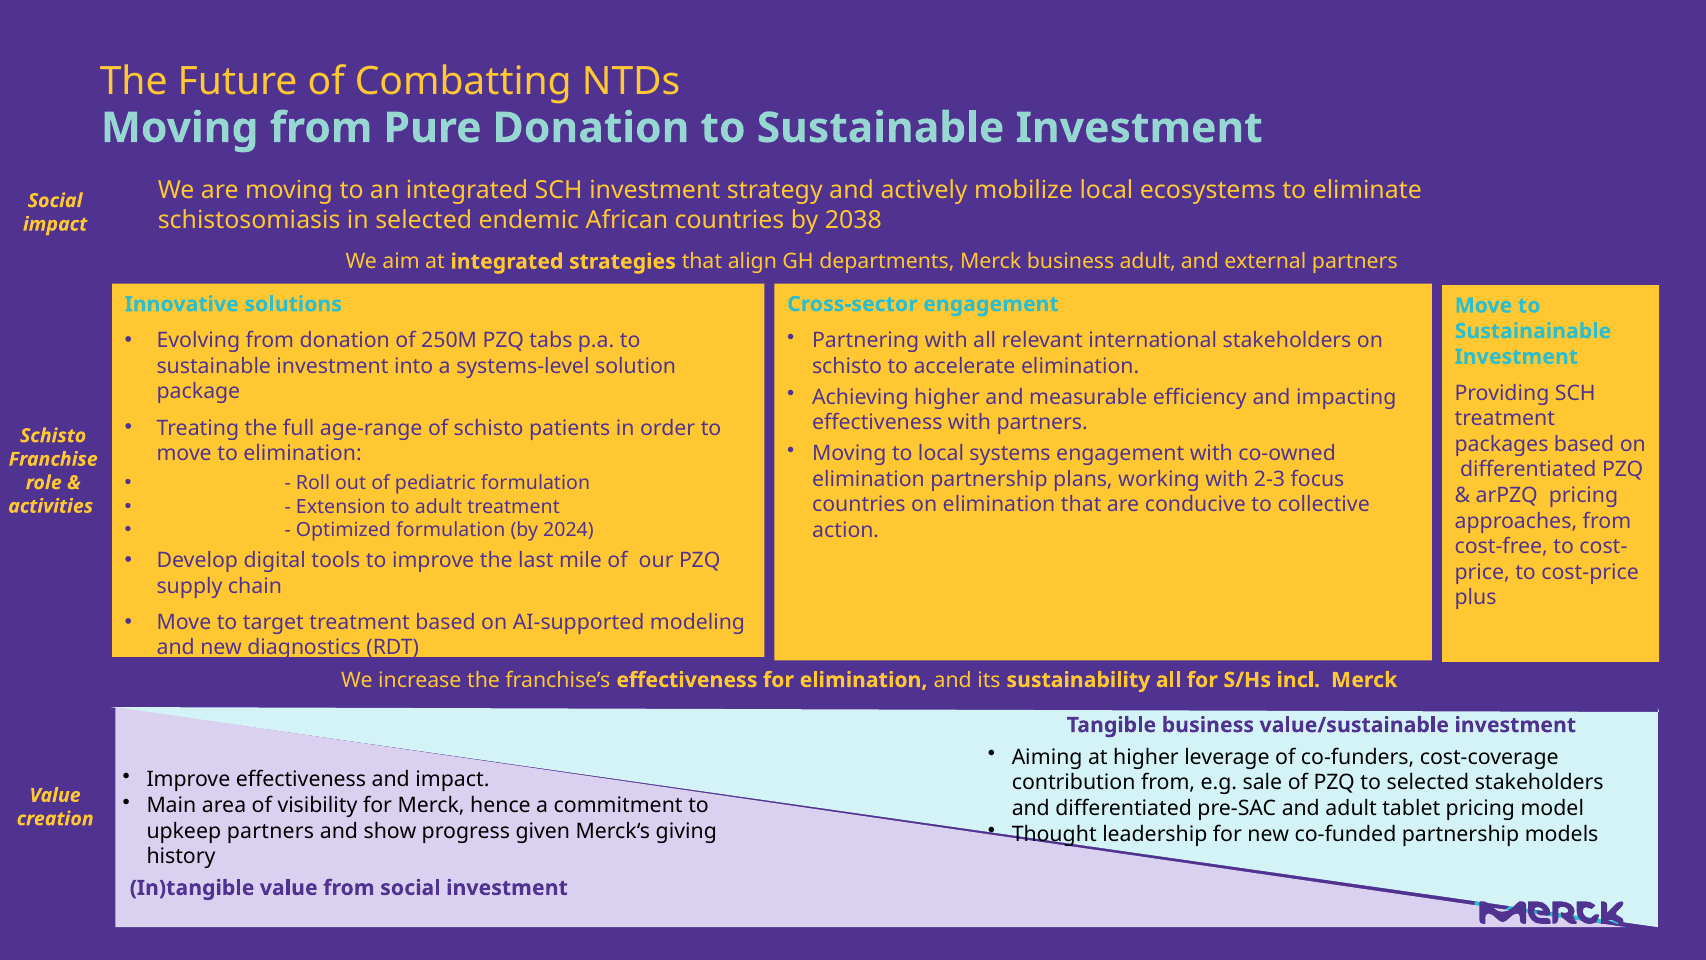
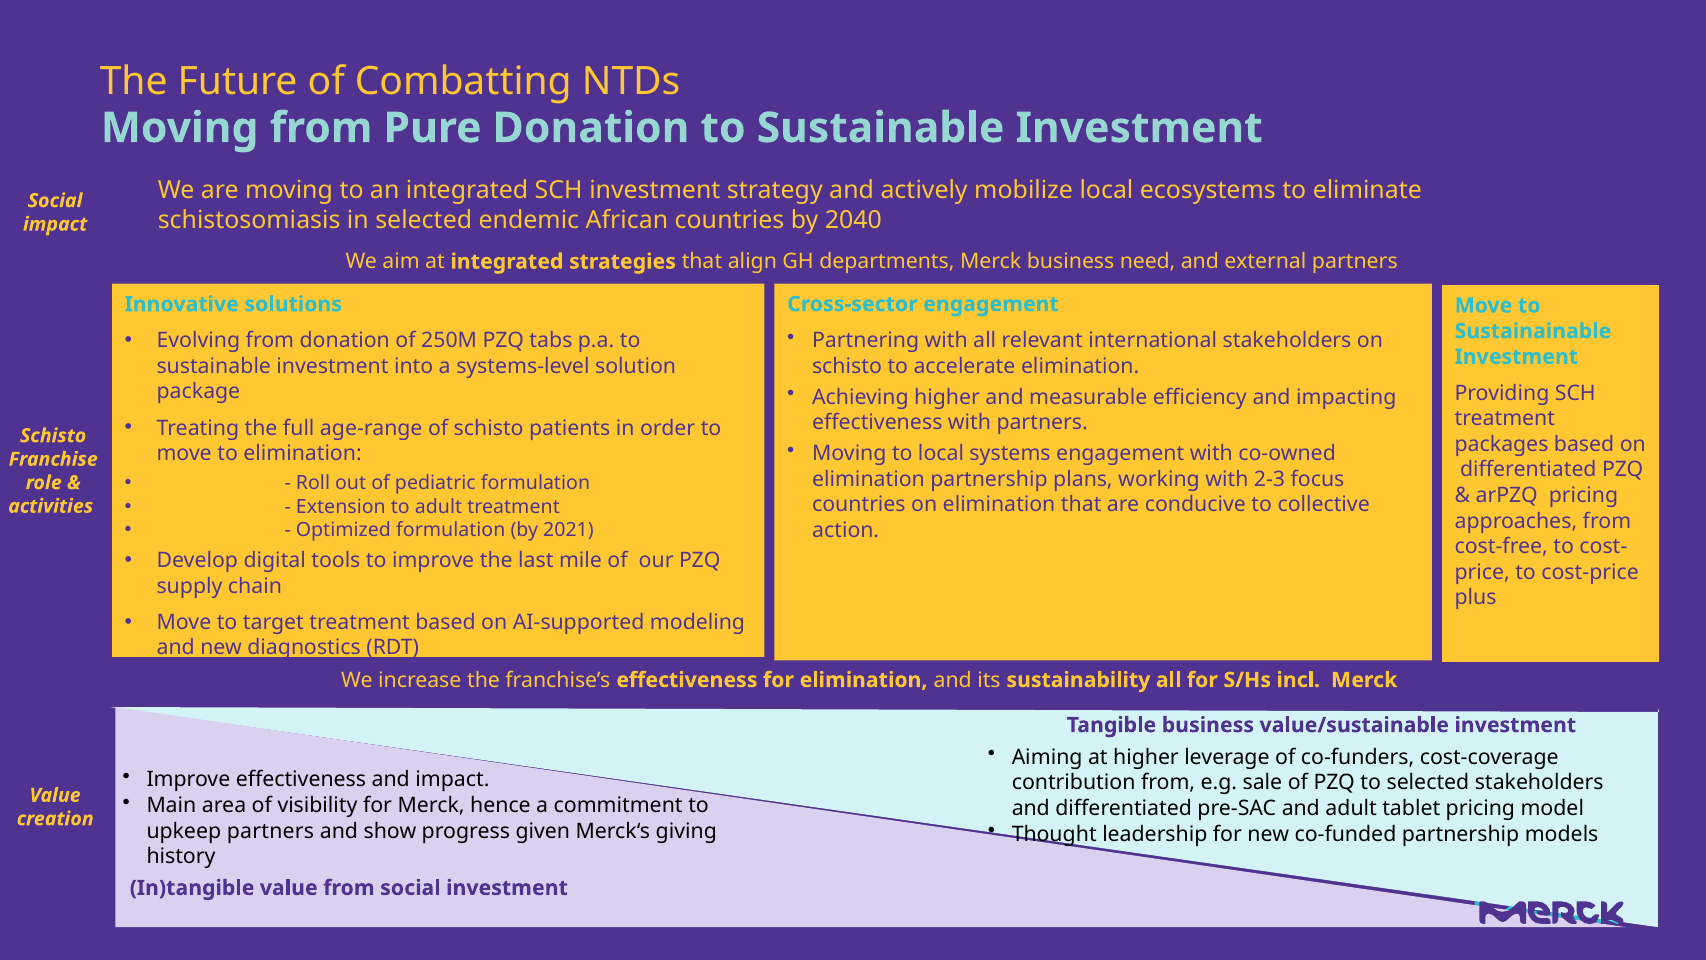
2038: 2038 -> 2040 (853, 220)
business adult: adult -> need (1148, 262)
2024: 2024 -> 2021 (568, 530)
